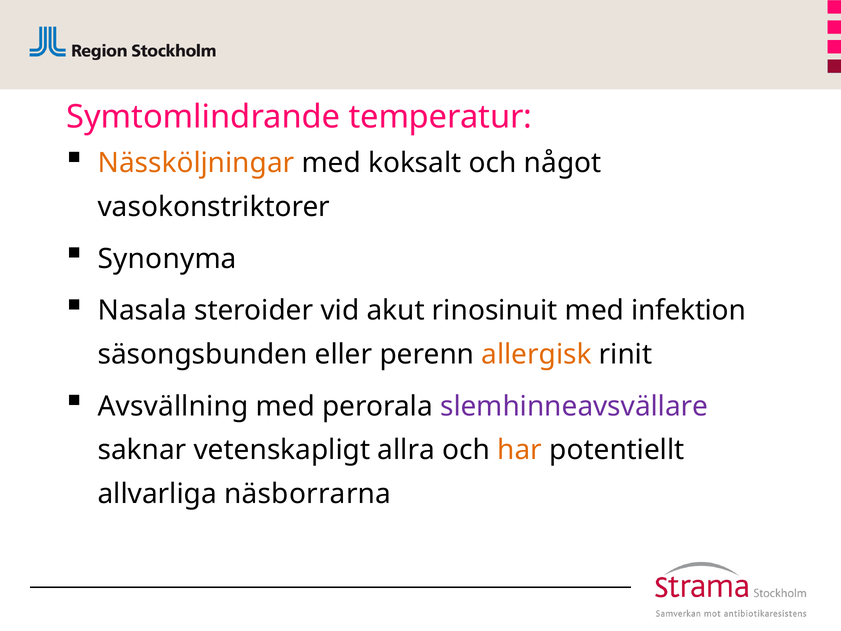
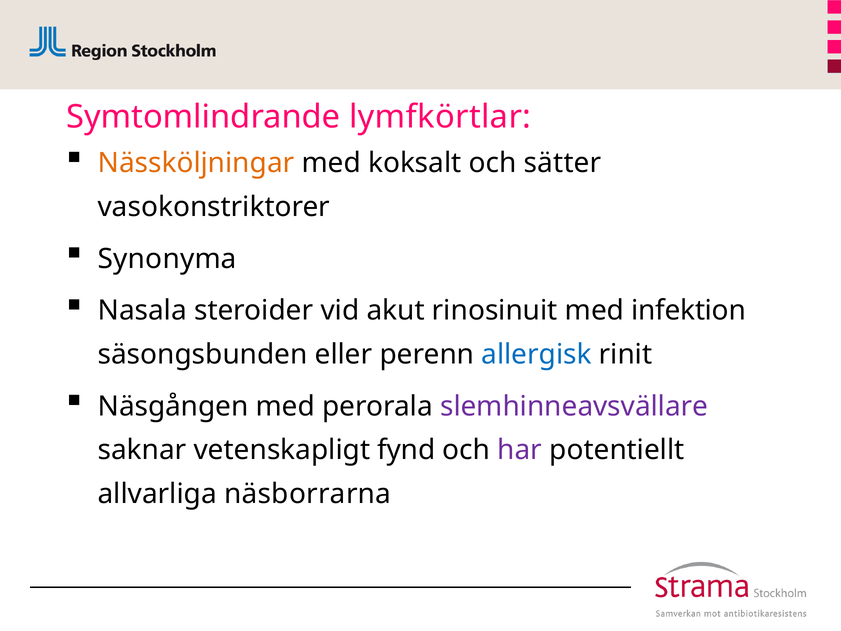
temperatur: temperatur -> lymfkörtlar (440, 117)
något: något -> sätter (563, 163)
allergisk colour: orange -> blue (536, 354)
Avsvällning: Avsvällning -> Näsgången (173, 406)
allra: allra -> fynd (406, 450)
har colour: orange -> purple (520, 450)
